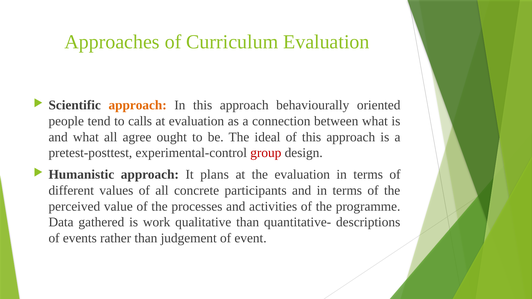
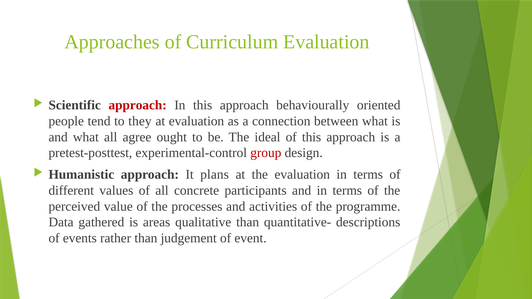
approach colour: orange -> red (138, 105)
calls: calls -> they (140, 121)
work: work -> areas (157, 222)
